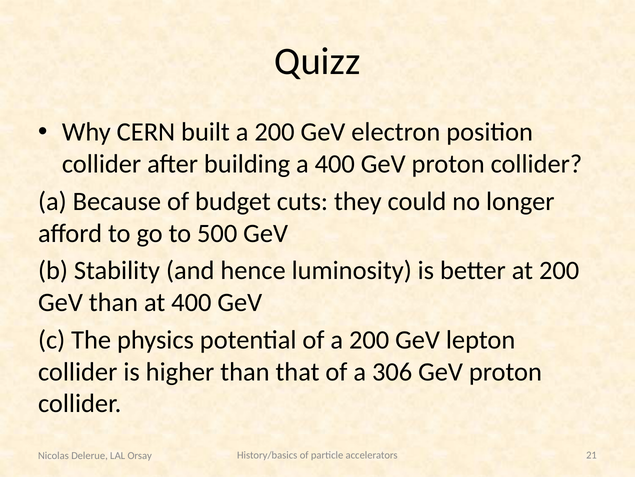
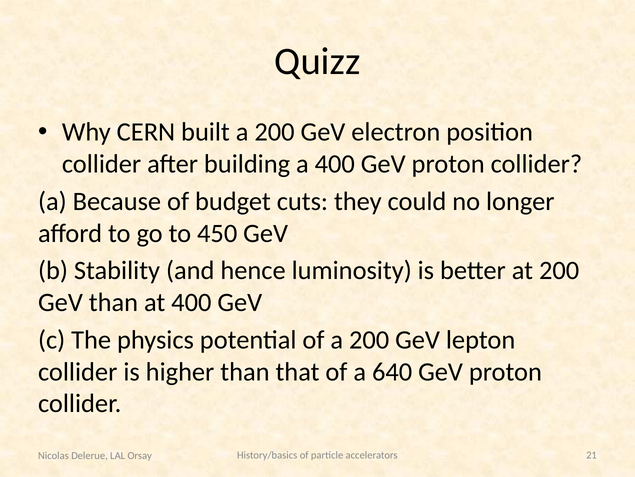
500: 500 -> 450 (217, 233)
306: 306 -> 640 (392, 371)
